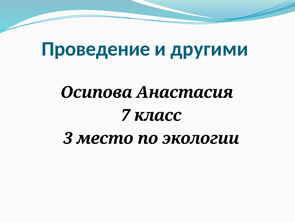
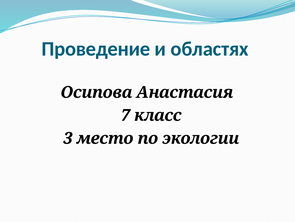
другими: другими -> областях (210, 49)
